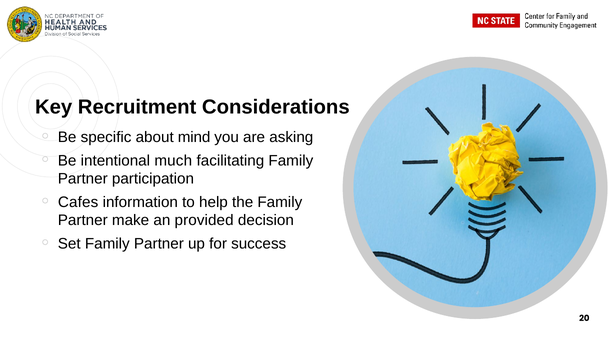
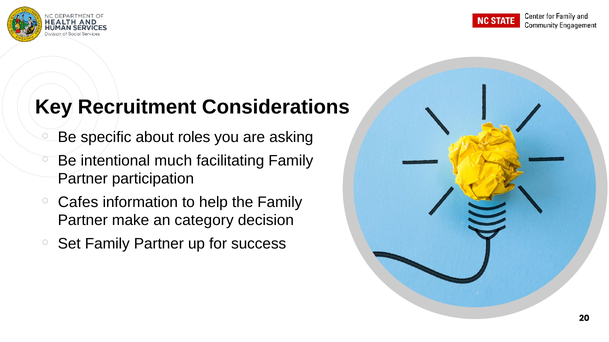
mind: mind -> roles (194, 138)
provided: provided -> category (204, 221)
